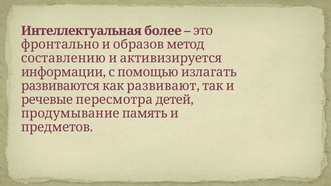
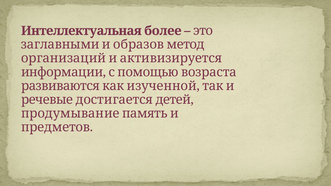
фронтально: фронтально -> заглавными (60, 45)
составлению: составлению -> организаций (64, 58)
излагать: излагать -> возраста (209, 72)
развивают: развивают -> изученной (163, 86)
пересмотра: пересмотра -> достигается (114, 100)
